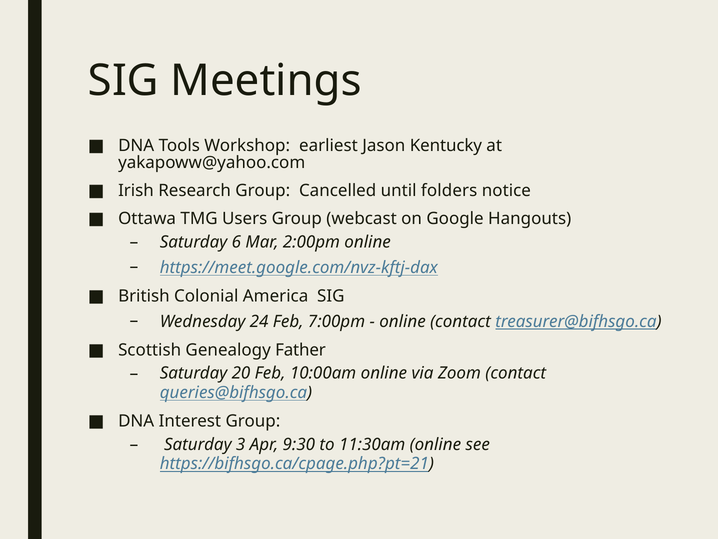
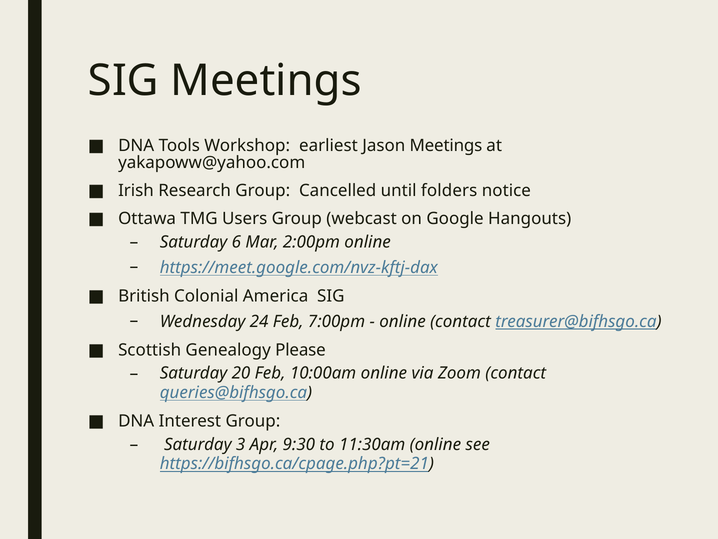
Jason Kentucky: Kentucky -> Meetings (446, 145)
Father: Father -> Please (300, 350)
